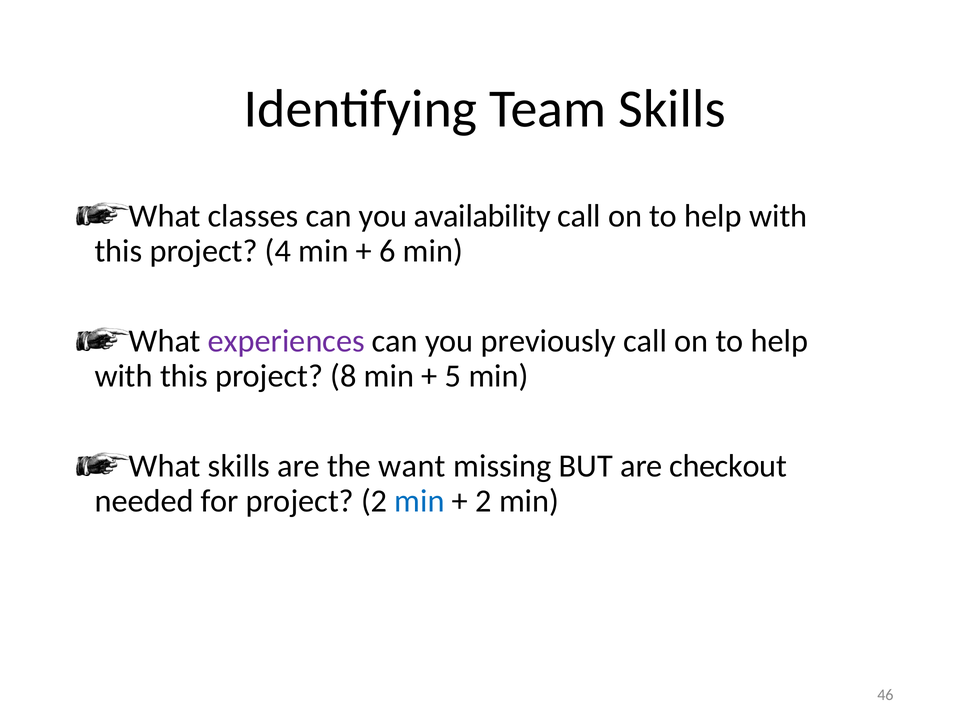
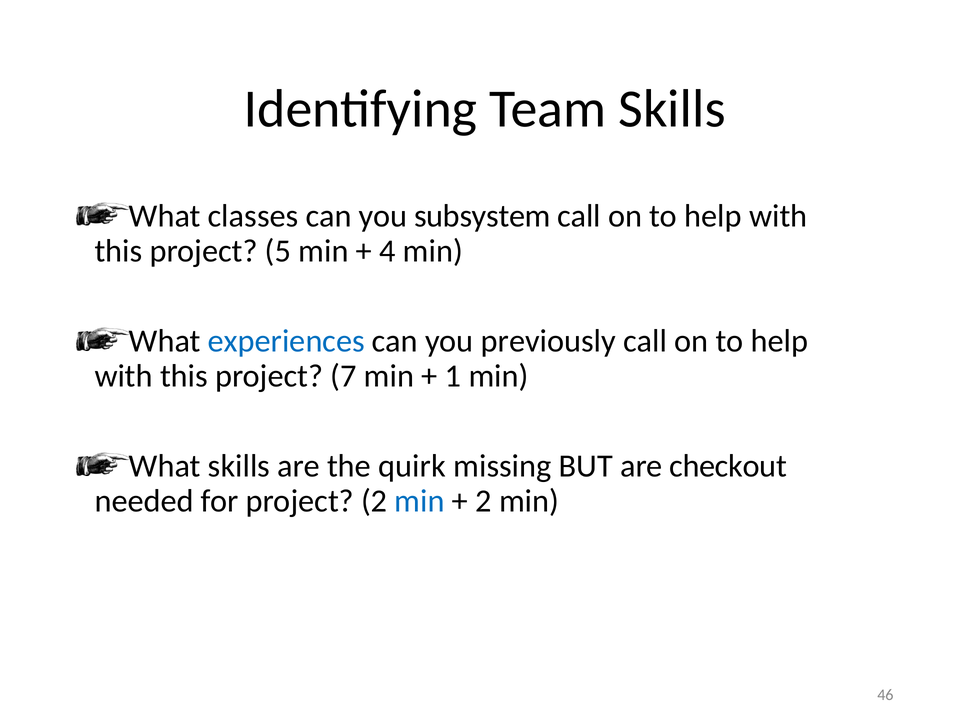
availability: availability -> subsystem (482, 216)
4: 4 -> 5 (278, 251)
6: 6 -> 4 (387, 251)
experiences colour: purple -> blue (286, 341)
8: 8 -> 7 (344, 376)
5: 5 -> 1 (453, 376)
want: want -> quirk (412, 466)
